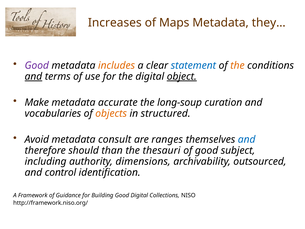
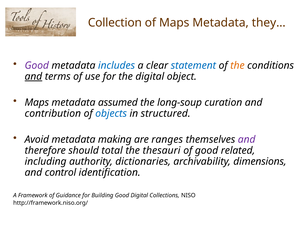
Increases: Increases -> Collection (115, 23)
includes colour: orange -> blue (117, 65)
object underline: present -> none (182, 76)
Make: Make -> Maps (37, 102)
accurate: accurate -> assumed (118, 102)
vocabularies: vocabularies -> contribution (53, 113)
objects colour: orange -> blue (111, 113)
consult: consult -> making (115, 139)
and colour: blue -> purple (247, 139)
than: than -> total (112, 150)
subject: subject -> related (238, 150)
dimensions: dimensions -> dictionaries (143, 161)
outsourced: outsourced -> dimensions (260, 161)
